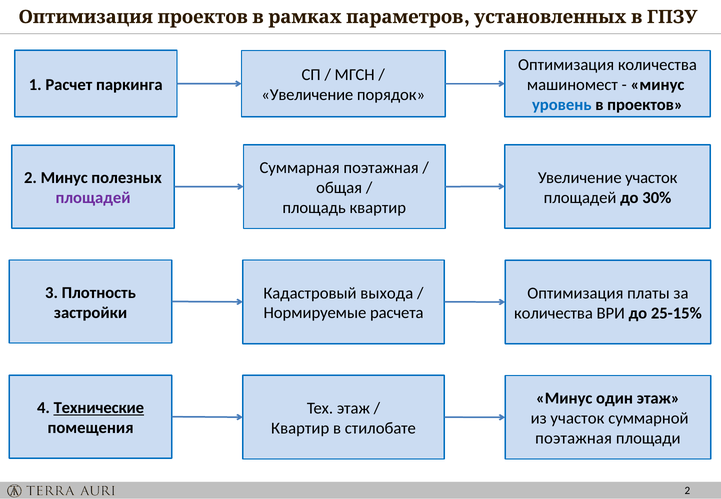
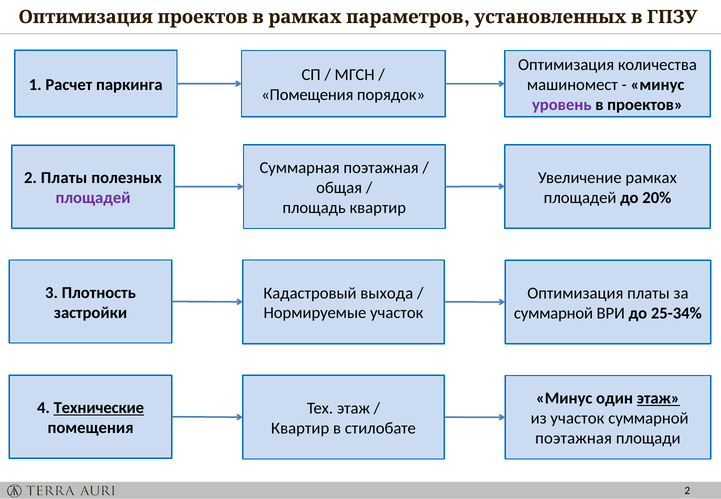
Увеличение: Увеличение -> Помещения (307, 95)
уровень colour: blue -> purple (562, 105)
Увеличение участок: участок -> рамках (651, 178)
2 Минус: Минус -> Платы (64, 178)
30%: 30% -> 20% (657, 198)
Нормируемые расчета: расчета -> участок (397, 313)
количества: количества -> суммарной (553, 313)
25-15%: 25-15% -> 25-34% (676, 313)
этаж underline: none -> present (658, 399)
